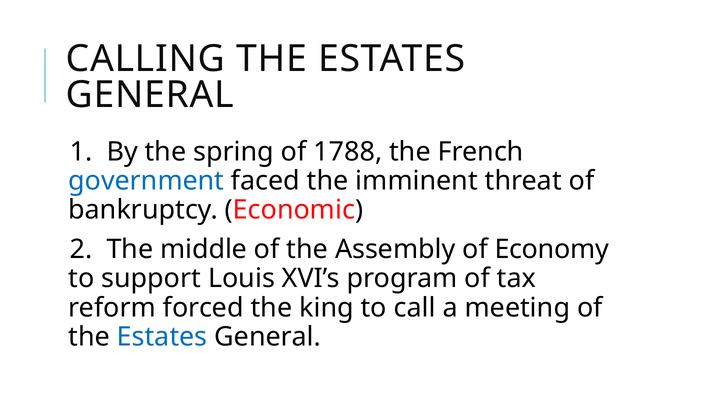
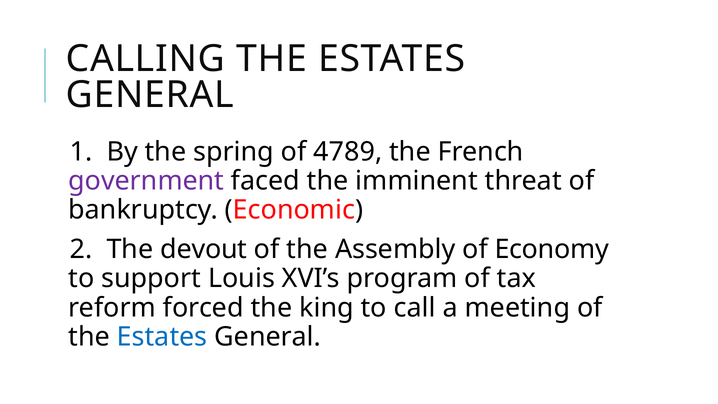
1788: 1788 -> 4789 (348, 152)
government colour: blue -> purple (146, 181)
middle: middle -> devout (204, 249)
